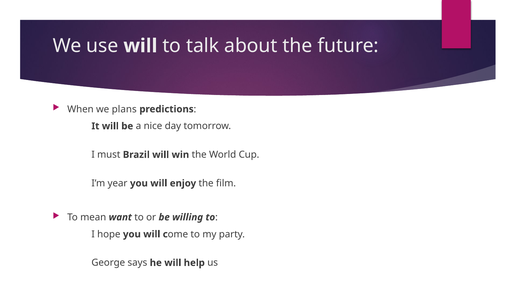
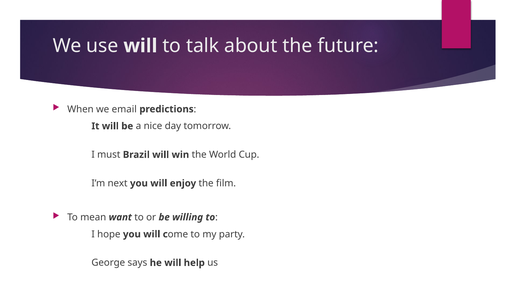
plans: plans -> email (124, 109)
year: year -> next (118, 183)
